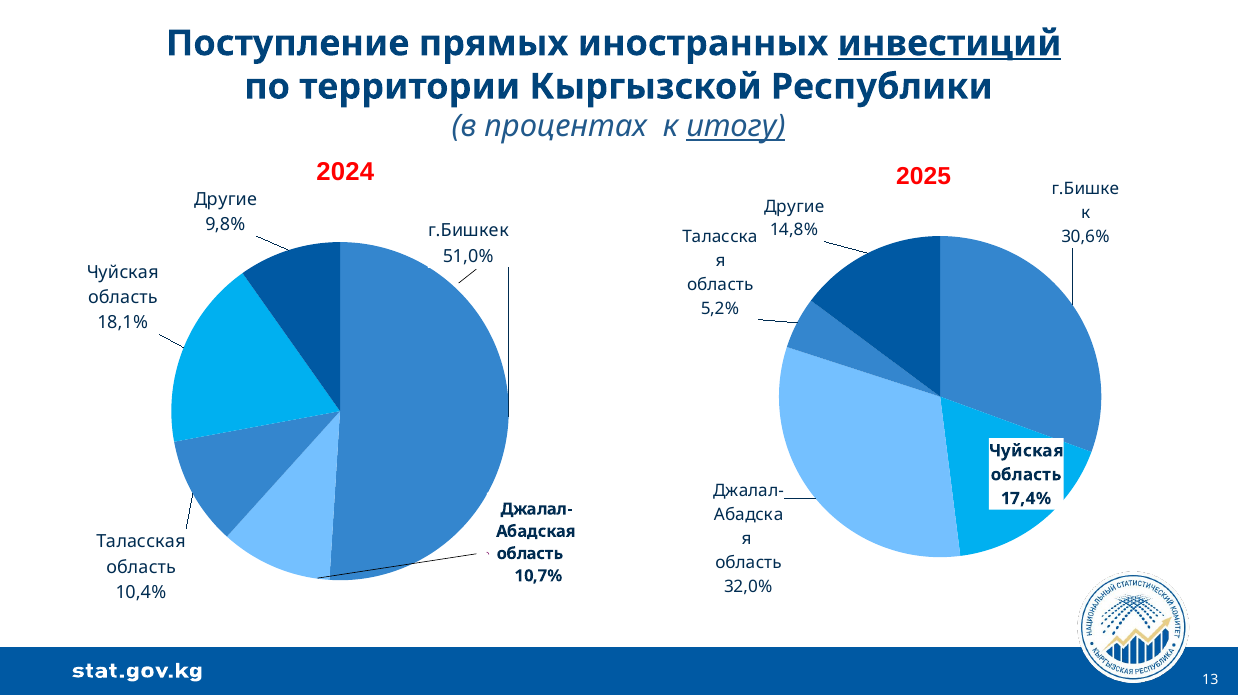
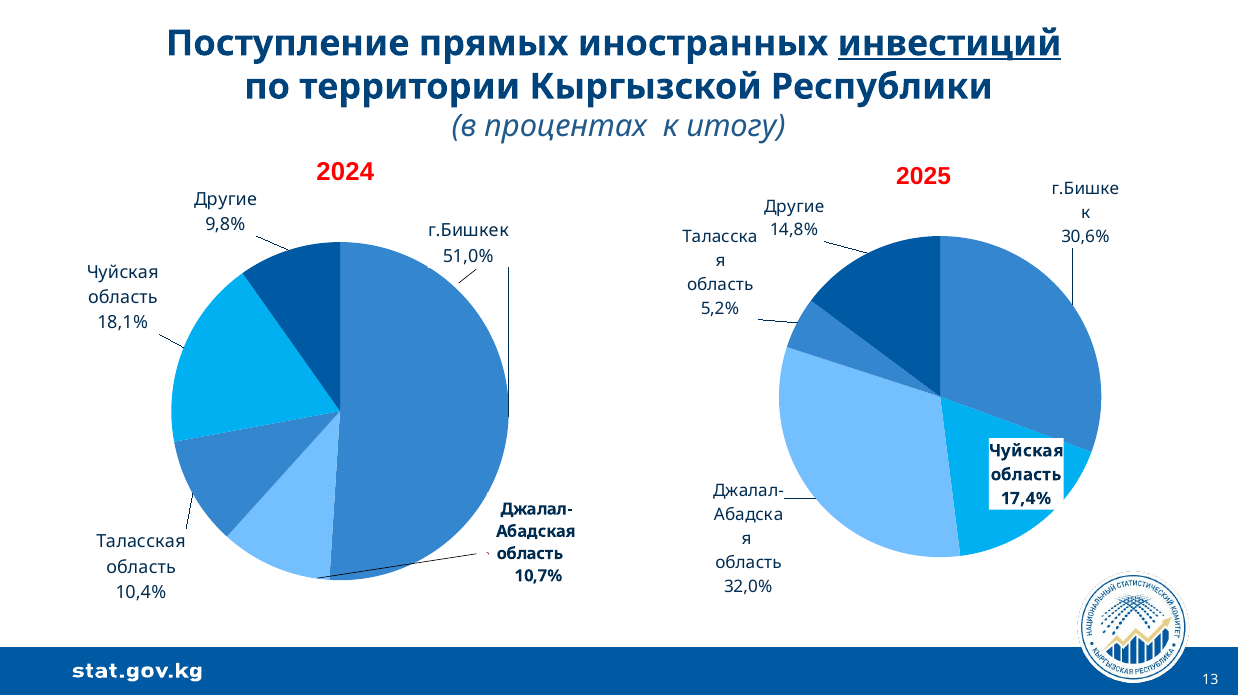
итогу underline: present -> none (736, 127)
